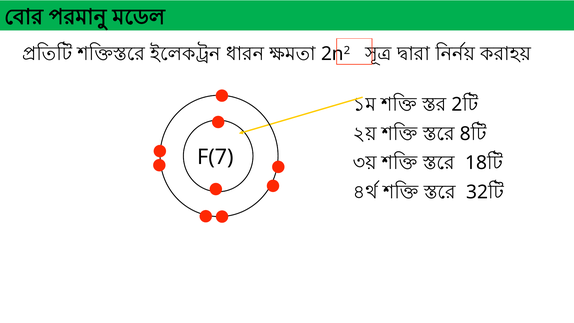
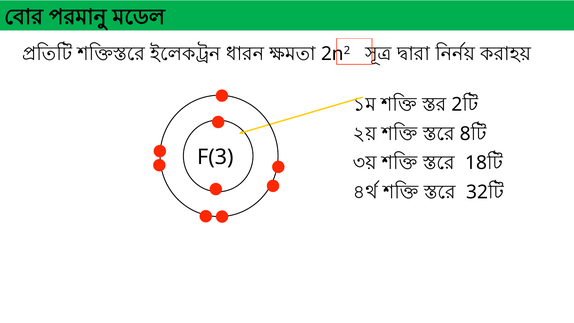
F(7: F(7 -> F(3 (215, 157)
